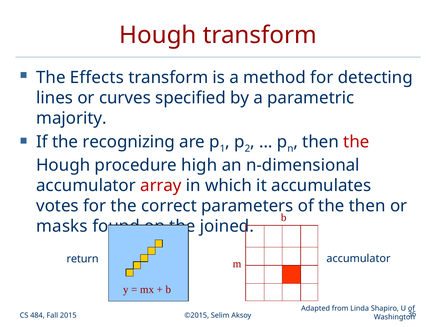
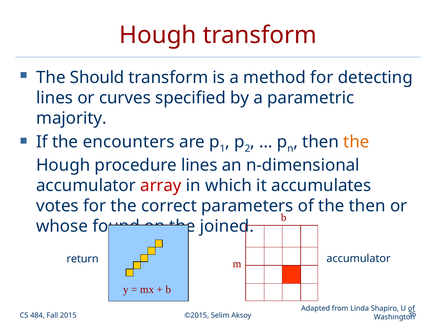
Effects: Effects -> Should (97, 78)
recognizing: recognizing -> encounters (129, 142)
the colour: red -> orange (356, 142)
procedure high: high -> lines (199, 165)
masks: masks -> whose (62, 226)
